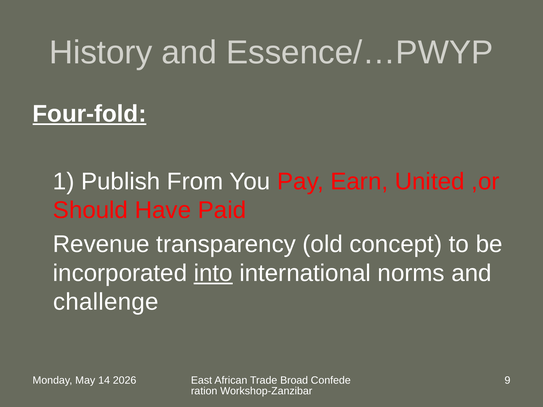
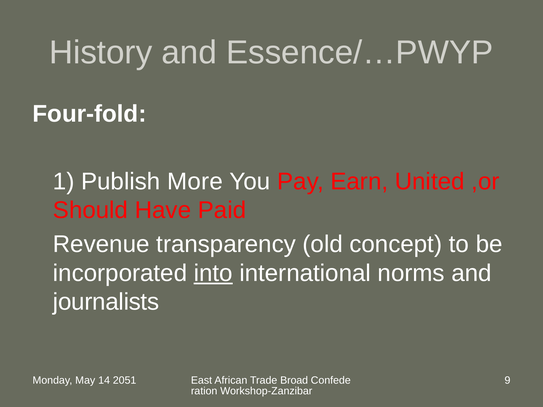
Four-fold underline: present -> none (89, 114)
From: From -> More (195, 182)
challenge: challenge -> journalists (106, 302)
2026: 2026 -> 2051 (125, 381)
